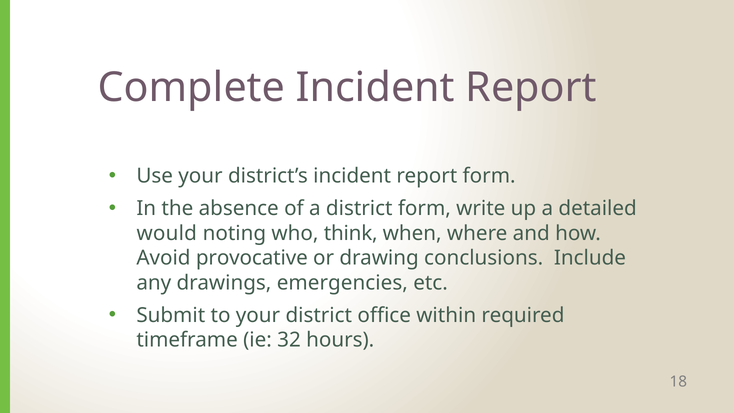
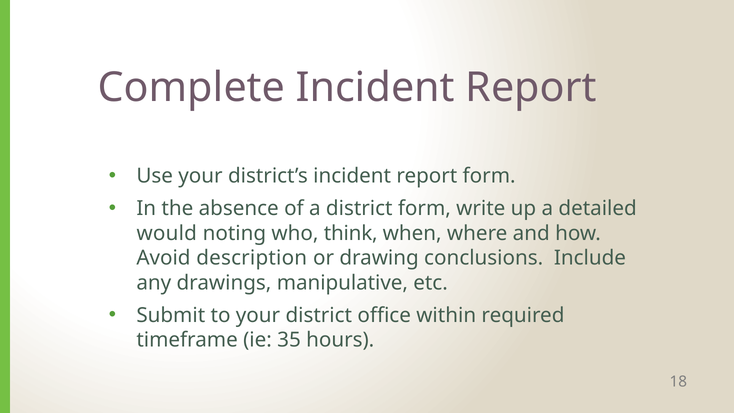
provocative: provocative -> description (252, 258)
emergencies: emergencies -> manipulative (342, 283)
32: 32 -> 35 (289, 340)
